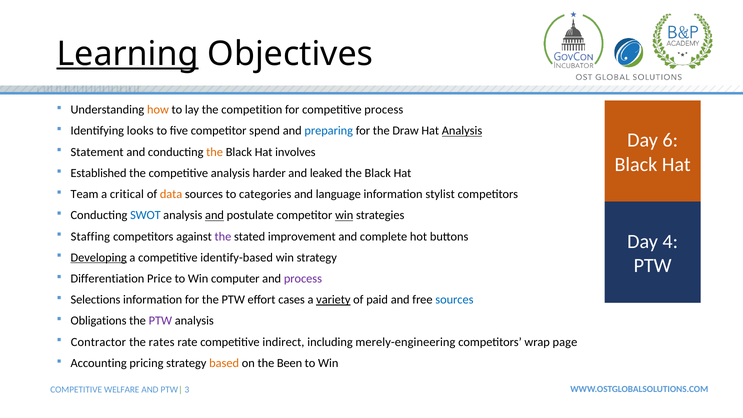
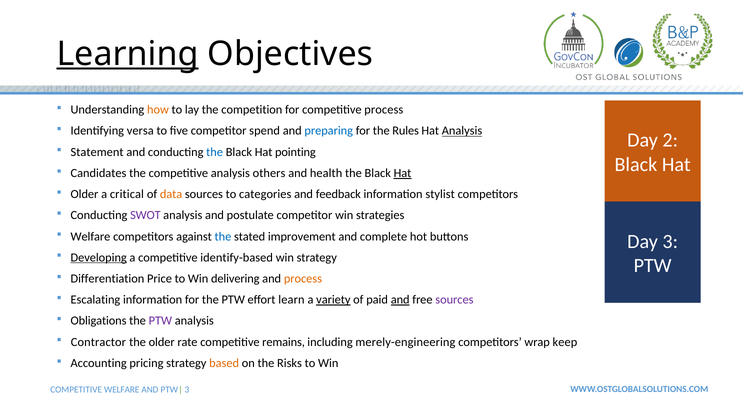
looks: looks -> versa (140, 131)
Draw: Draw -> Rules (406, 131)
6: 6 -> 2 (670, 140)
the colour: orange -> blue (215, 152)
involves: involves -> pointing (295, 152)
Established: Established -> Candidates (98, 173)
harder: harder -> others (269, 173)
leaked: leaked -> health (326, 173)
Hat underline: none -> present (402, 173)
Team: Team -> Older (84, 194)
language: language -> feedback (338, 194)
SWOT colour: blue -> purple (145, 215)
and underline: present -> none (215, 215)
win underline: present -> none (344, 215)
Staffing: Staffing -> Welfare (90, 236)
the colour: purple -> blue (223, 236)
Day 4: 4 -> 3 (670, 242)
computer: computer -> delivering (235, 279)
process colour: purple -> orange (303, 279)
Selections: Selections -> Escalating (95, 300)
cases: cases -> learn (291, 300)
and underline: none -> present (400, 300)
sources colour: blue -> purple (454, 300)
the rates: rates -> older (162, 342)
indirect: indirect -> remains (284, 342)
page: page -> keep (565, 342)
Been: Been -> Risks (290, 363)
